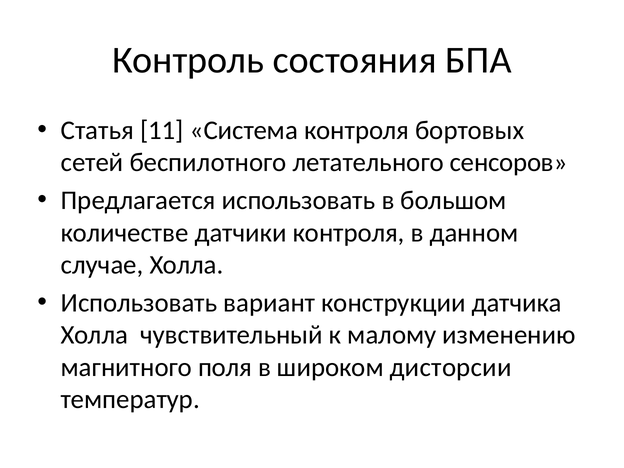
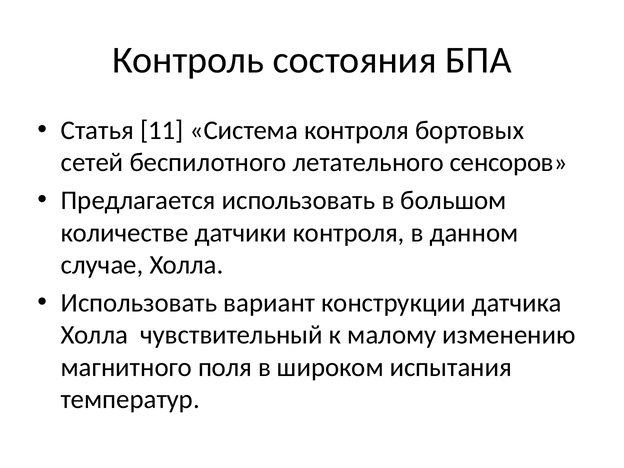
дисторсии: дисторсии -> испытания (451, 367)
